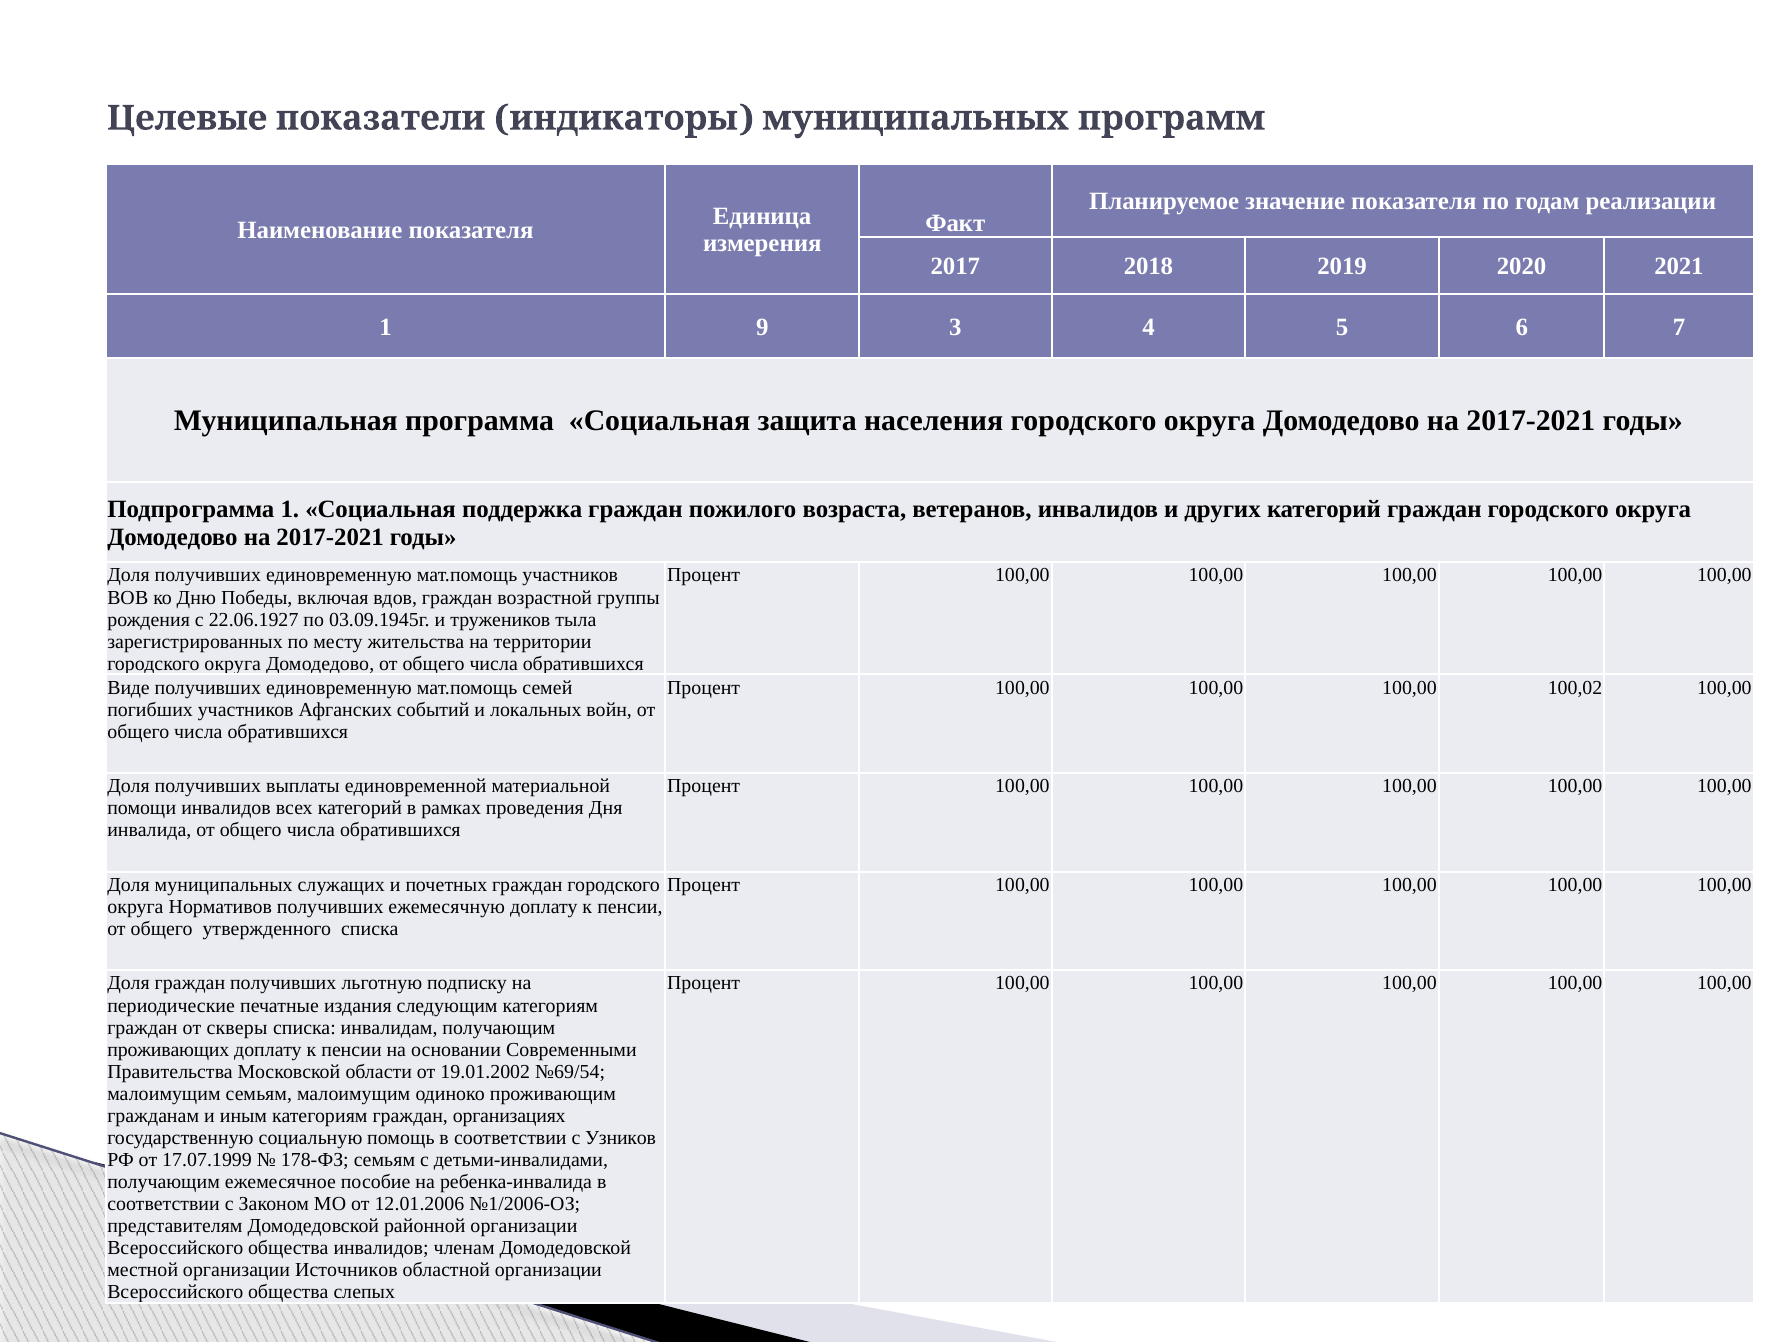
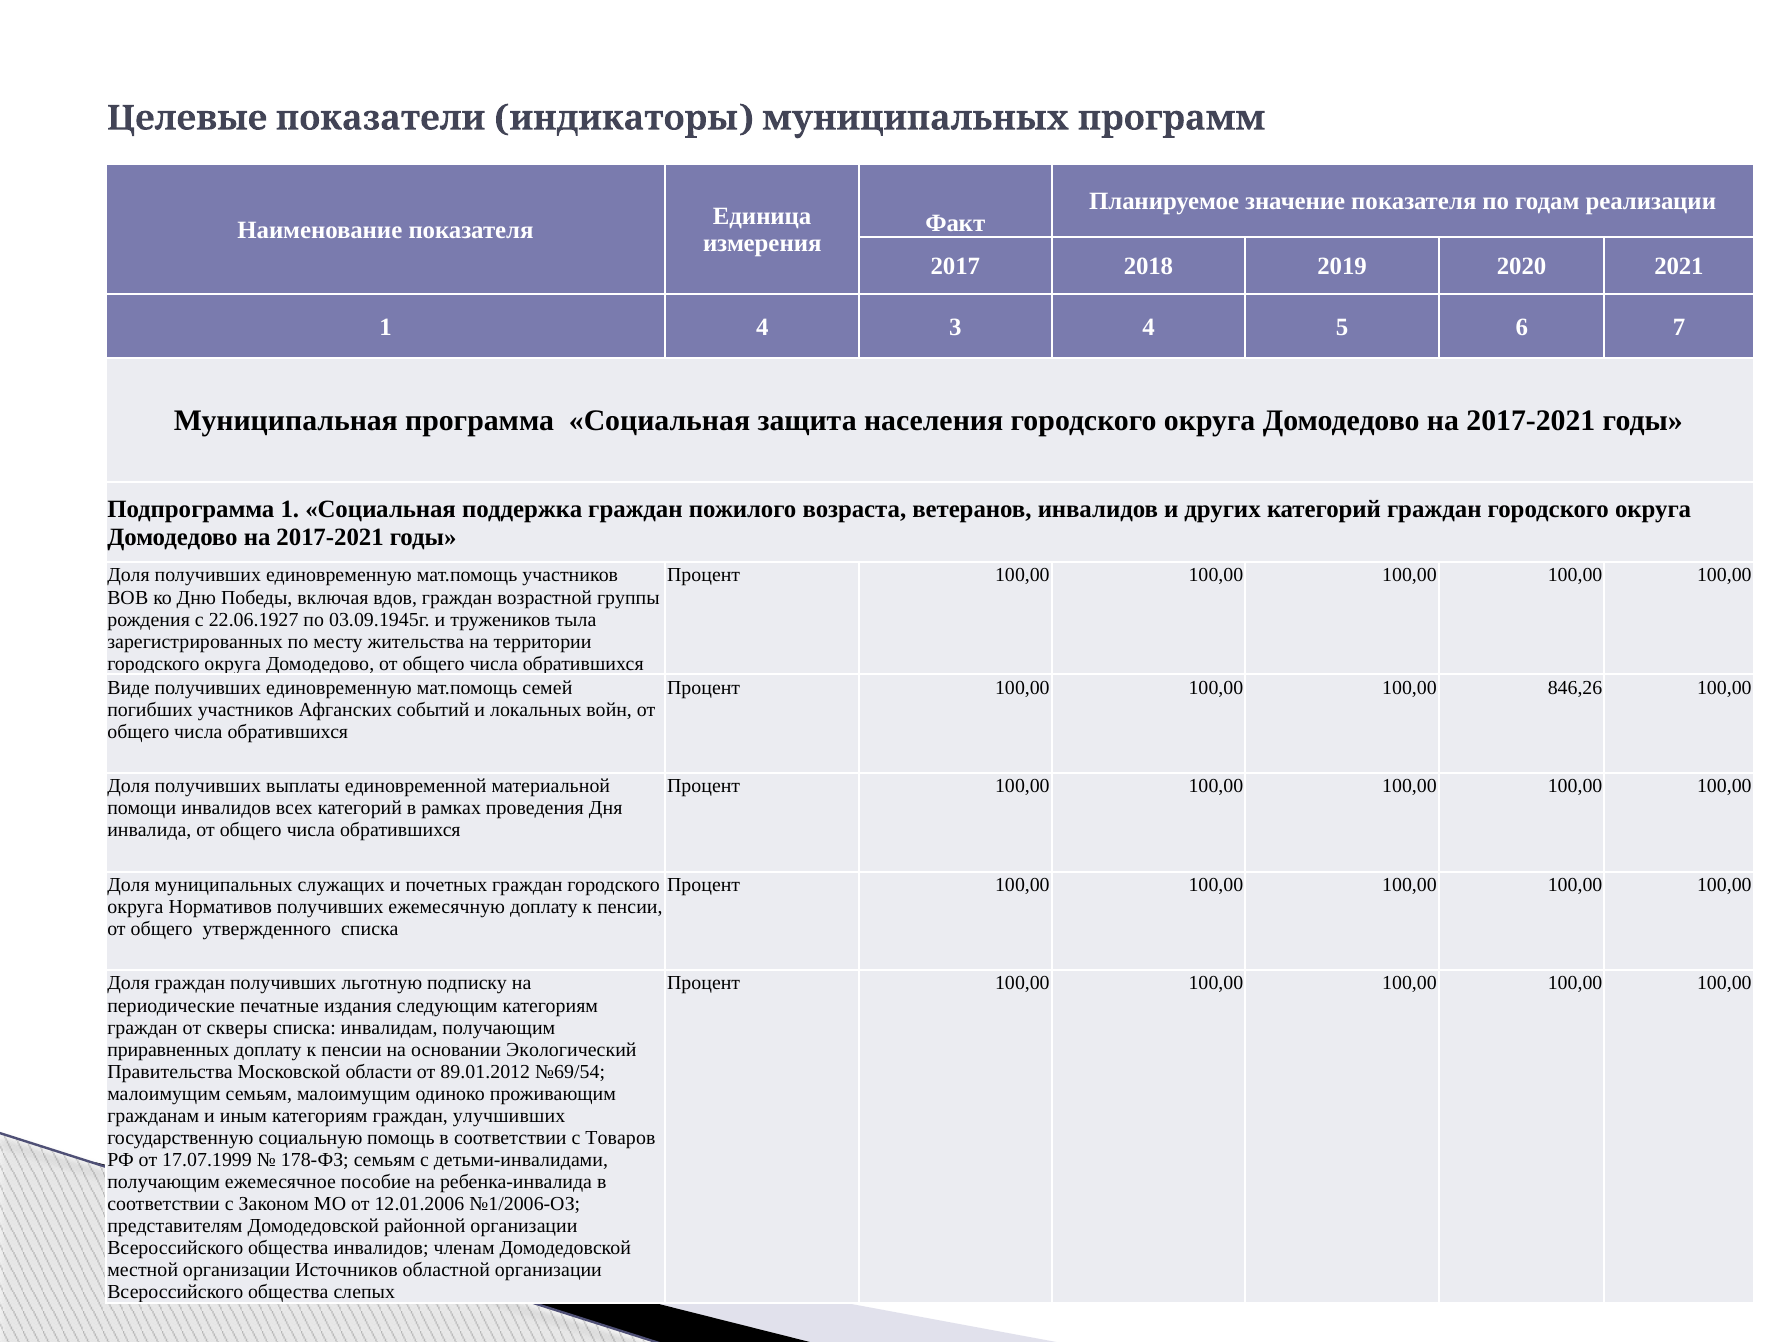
1 9: 9 -> 4 (762, 327)
100,02: 100,02 -> 846,26 (1575, 687)
проживающих: проживающих -> приравненных (168, 1049)
Современными: Современными -> Экологический (571, 1049)
19.01.2002: 19.01.2002 -> 89.01.2012 (485, 1071)
организациях: организациях -> улучшивших (509, 1116)
Узников: Узников -> Товаров (620, 1138)
